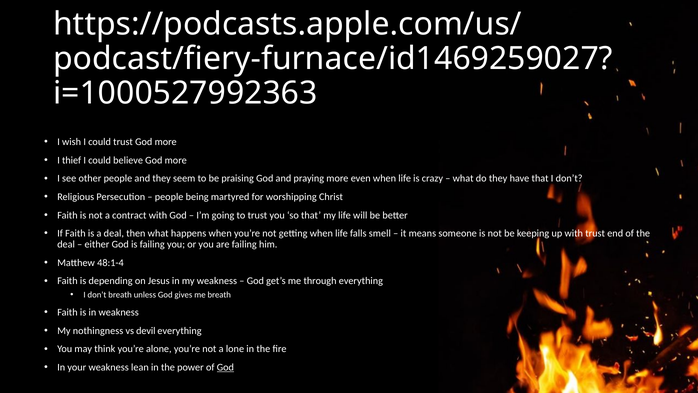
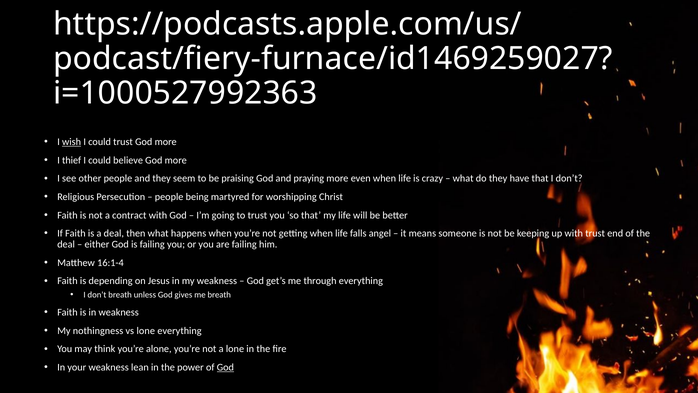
wish underline: none -> present (72, 142)
smell: smell -> angel (380, 233)
48:1-4: 48:1-4 -> 16:1-4 (110, 263)
vs devil: devil -> lone (146, 330)
